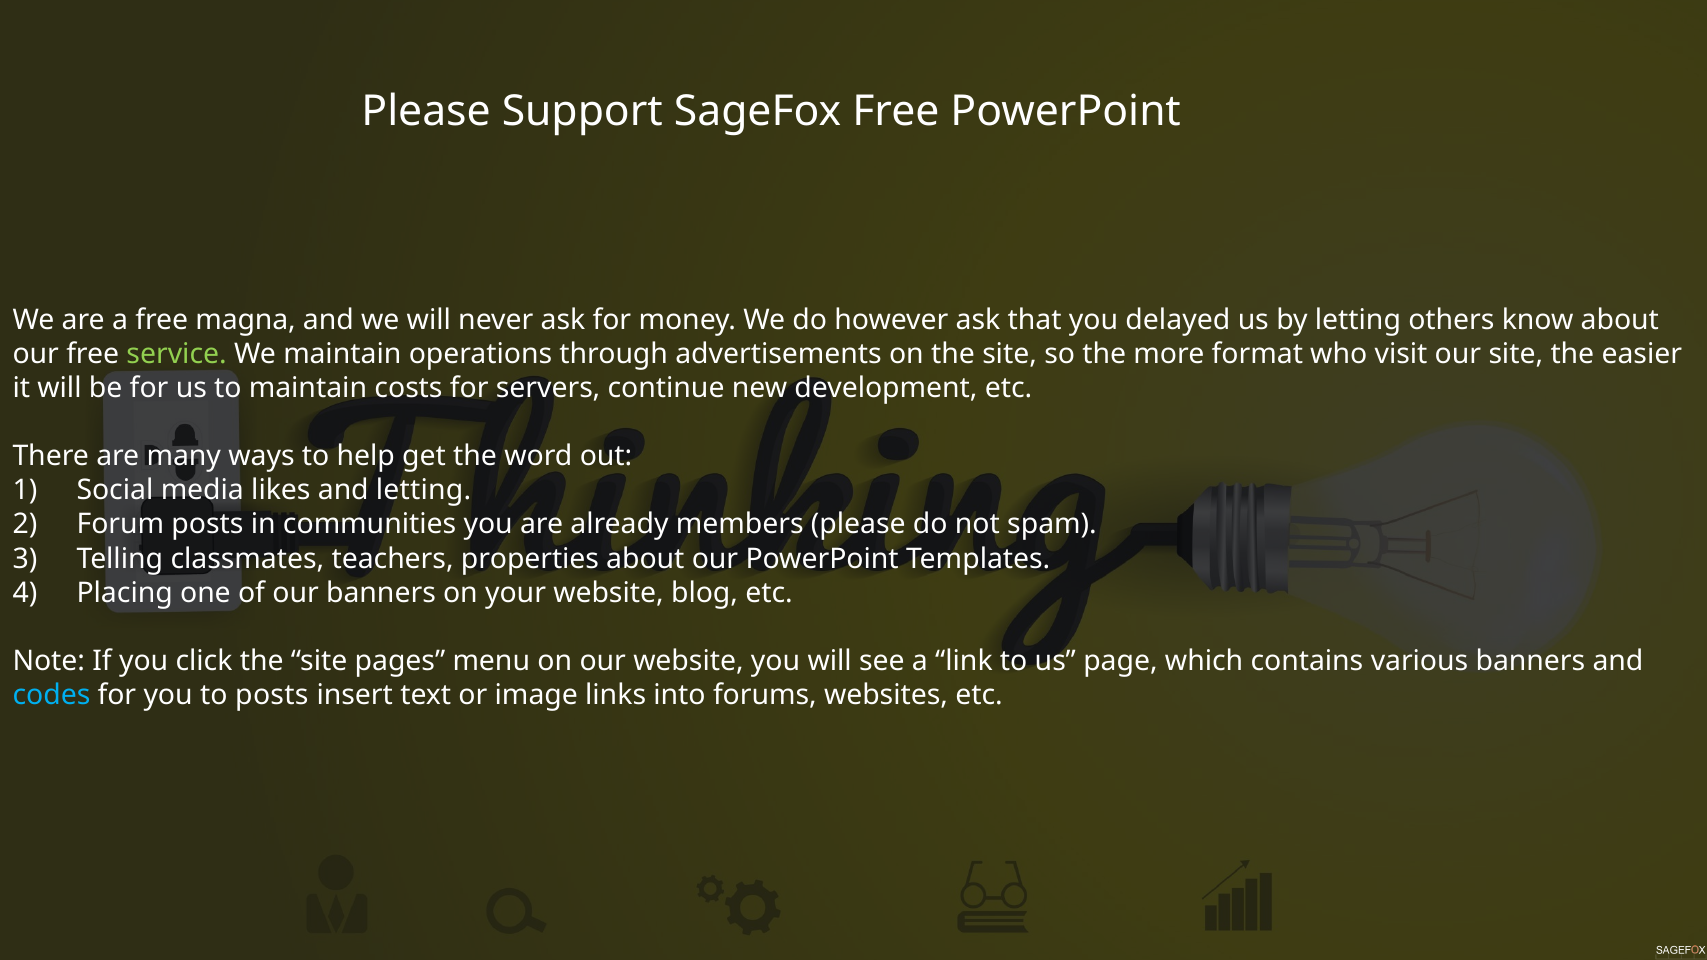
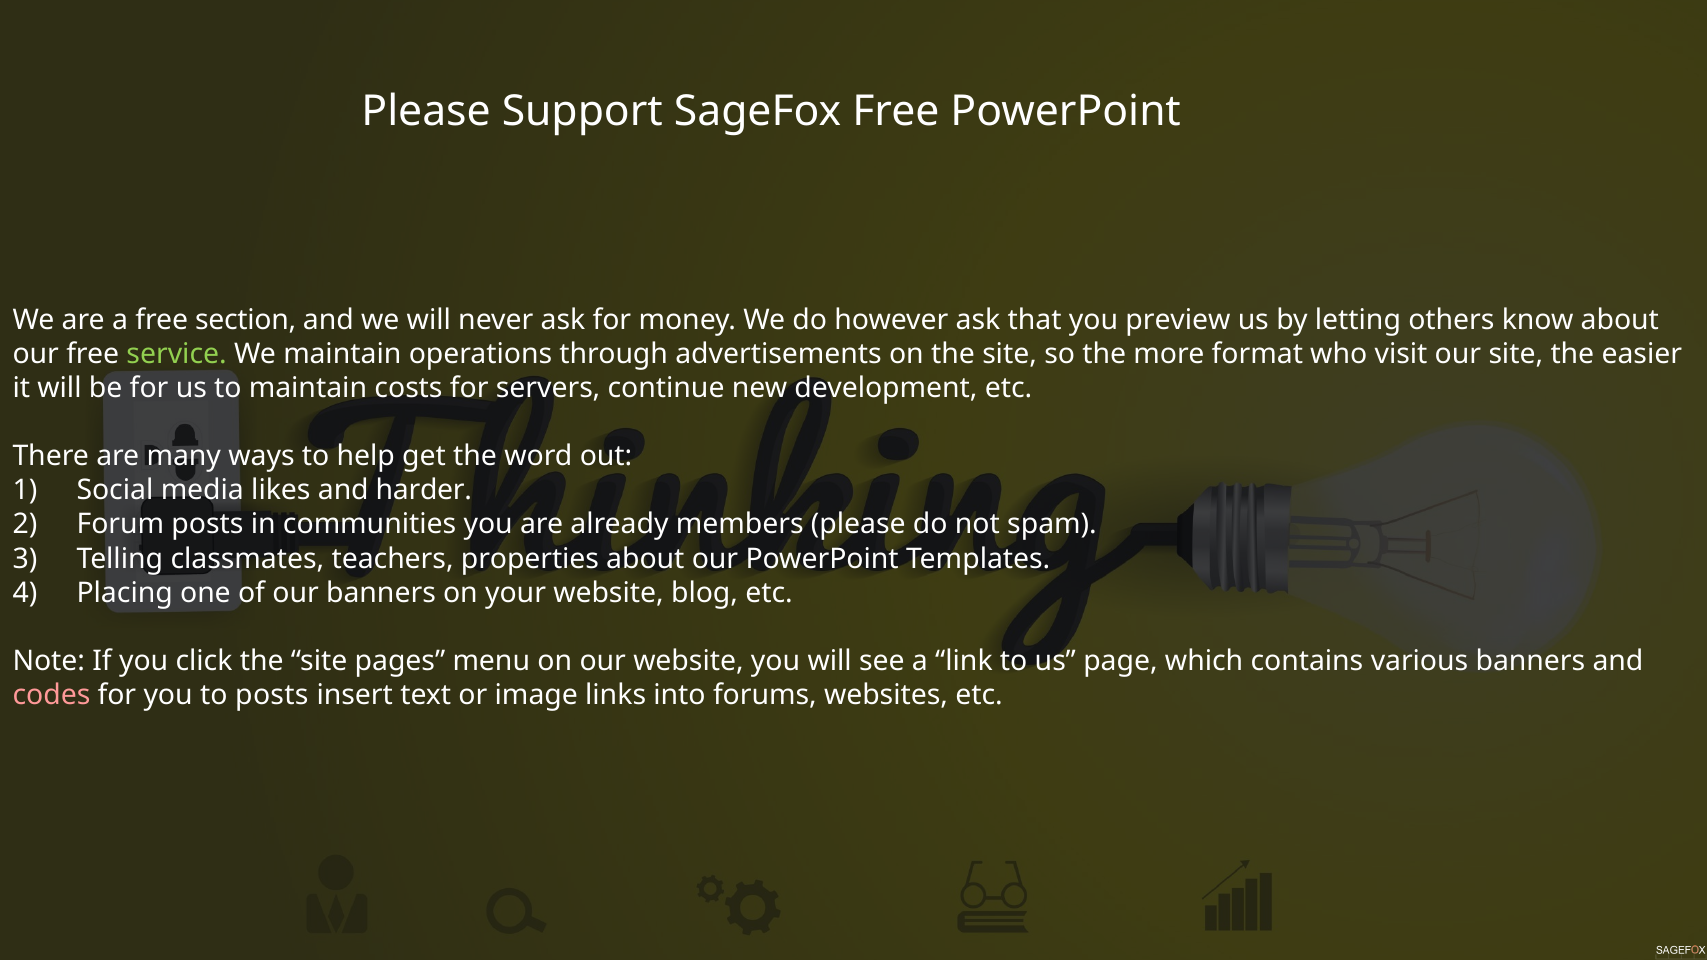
magna: magna -> section (246, 320)
delayed: delayed -> preview (1178, 320)
and letting: letting -> harder (424, 491)
codes colour: light blue -> pink (52, 695)
